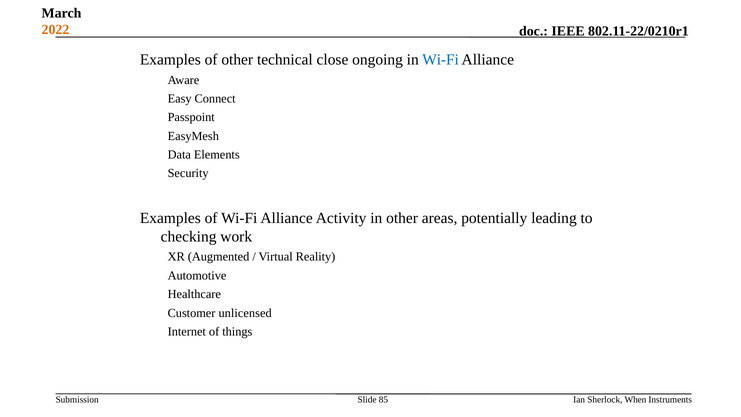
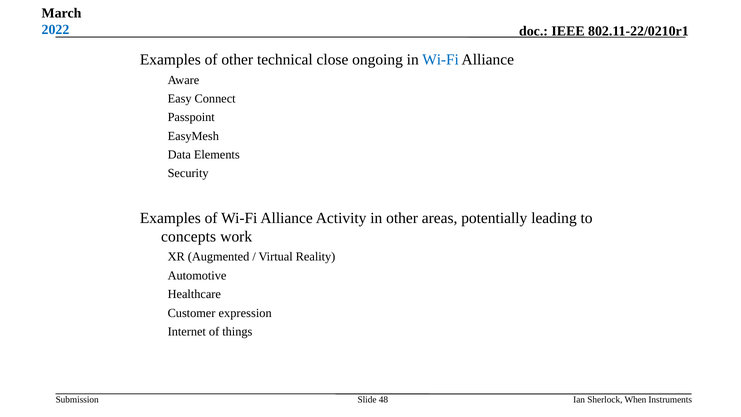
2022 colour: orange -> blue (55, 30)
checking: checking -> concepts (189, 236)
unlicensed: unlicensed -> expression (245, 313)
85: 85 -> 48 (383, 400)
